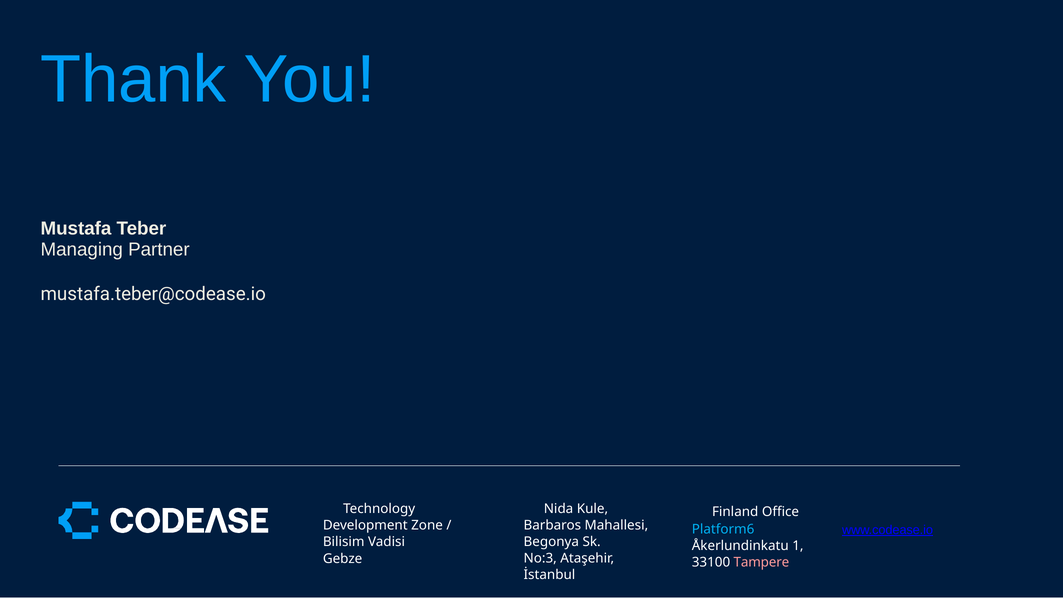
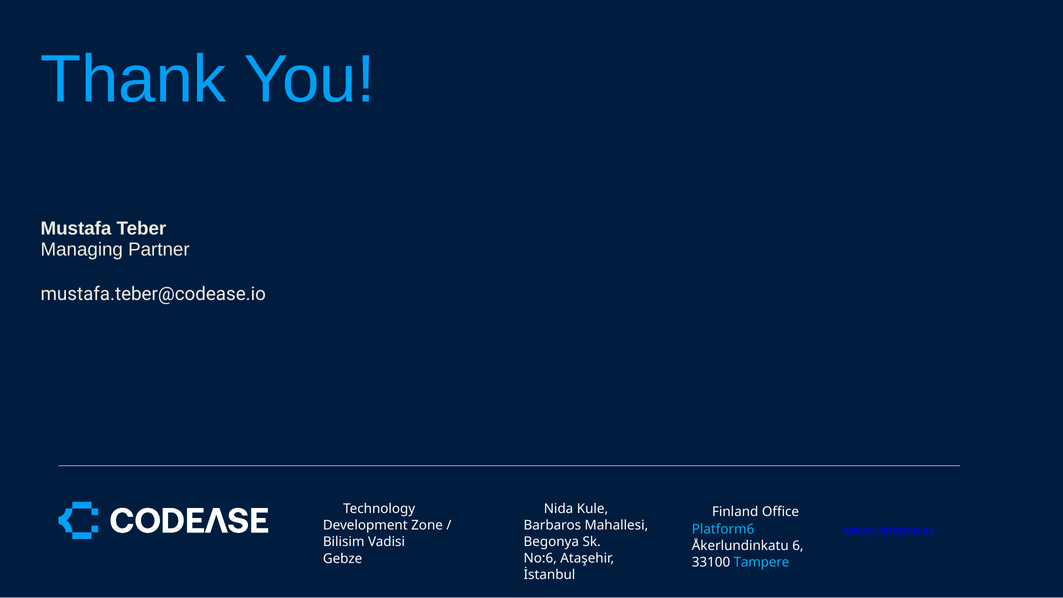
1: 1 -> 6 (798, 546)
No:3: No:3 -> No:6 (540, 558)
Tampere colour: pink -> light blue (761, 562)
